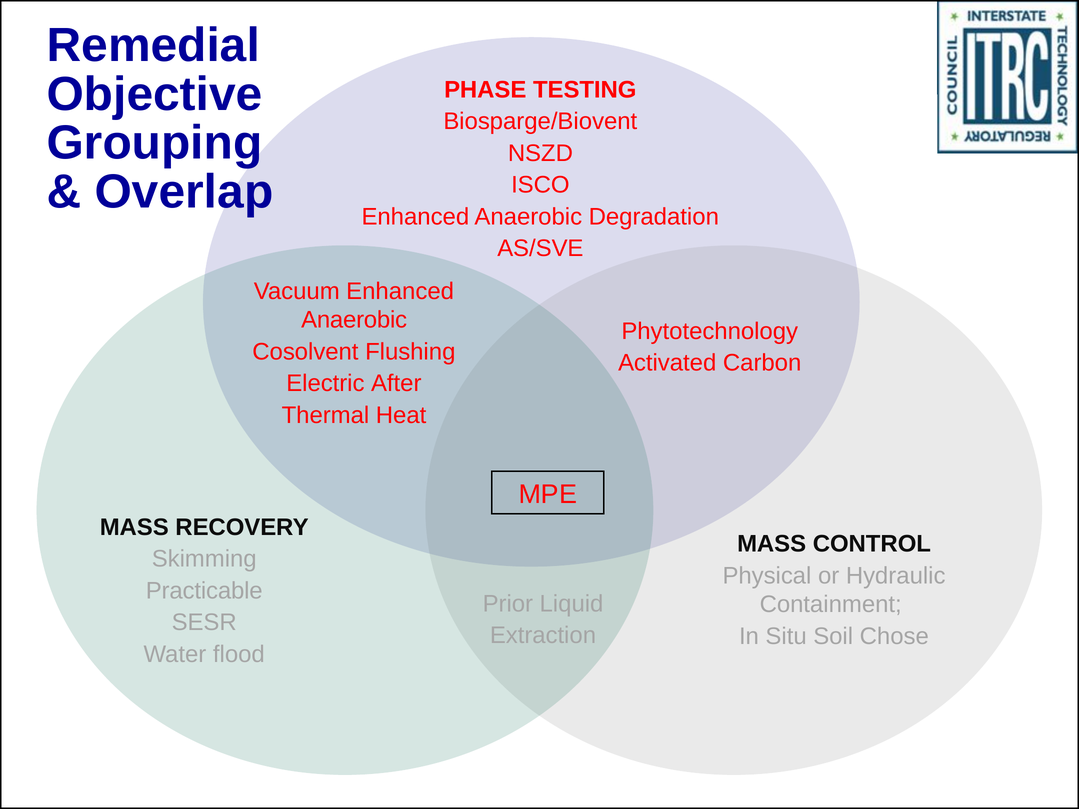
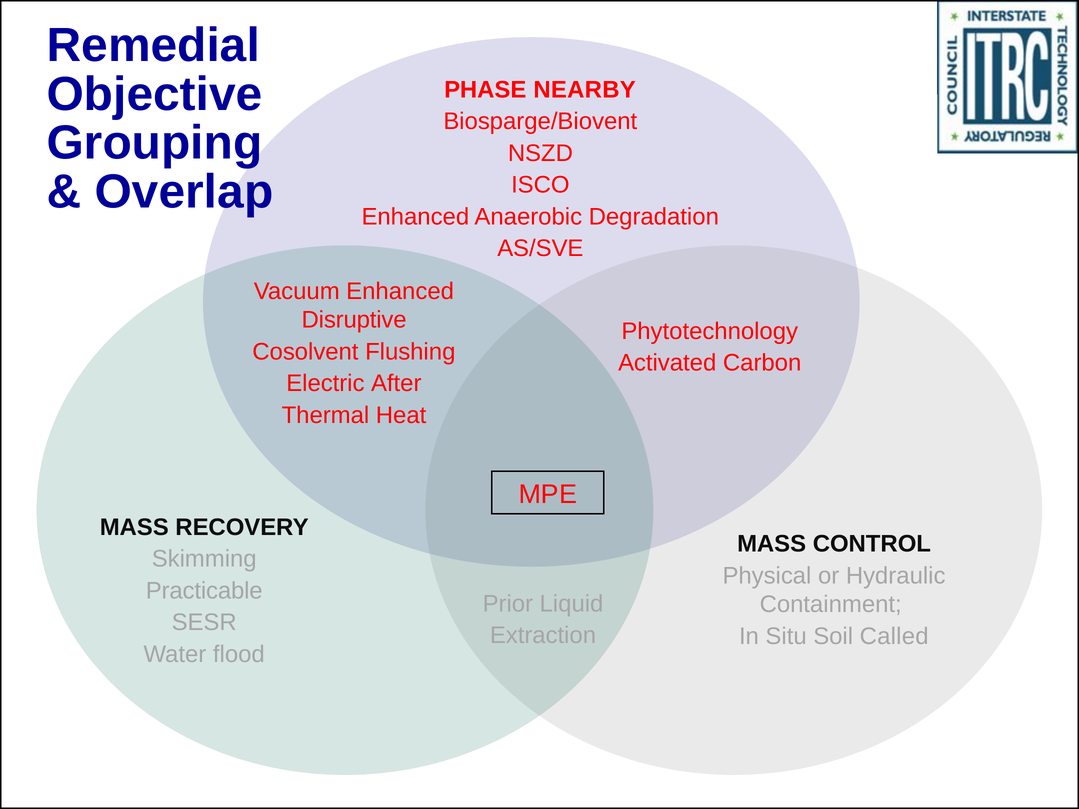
TESTING: TESTING -> NEARBY (585, 90)
Anaerobic: Anaerobic -> Disruptive (354, 320)
Chose: Chose -> Called (894, 636)
